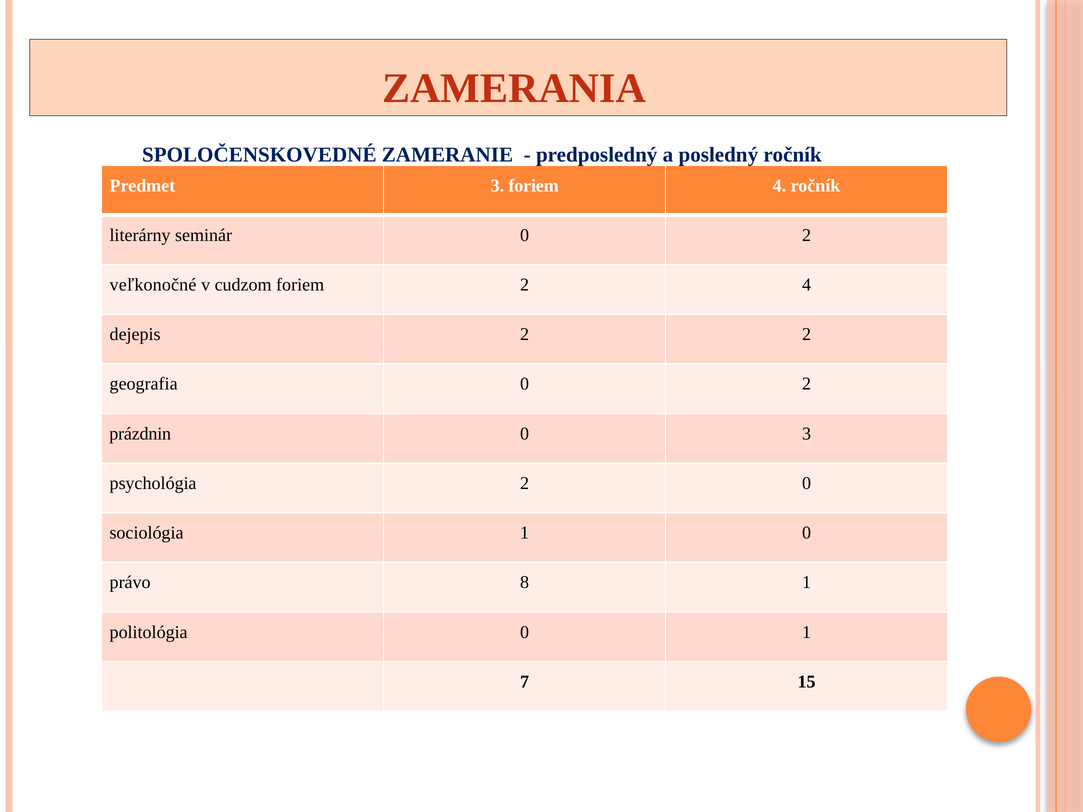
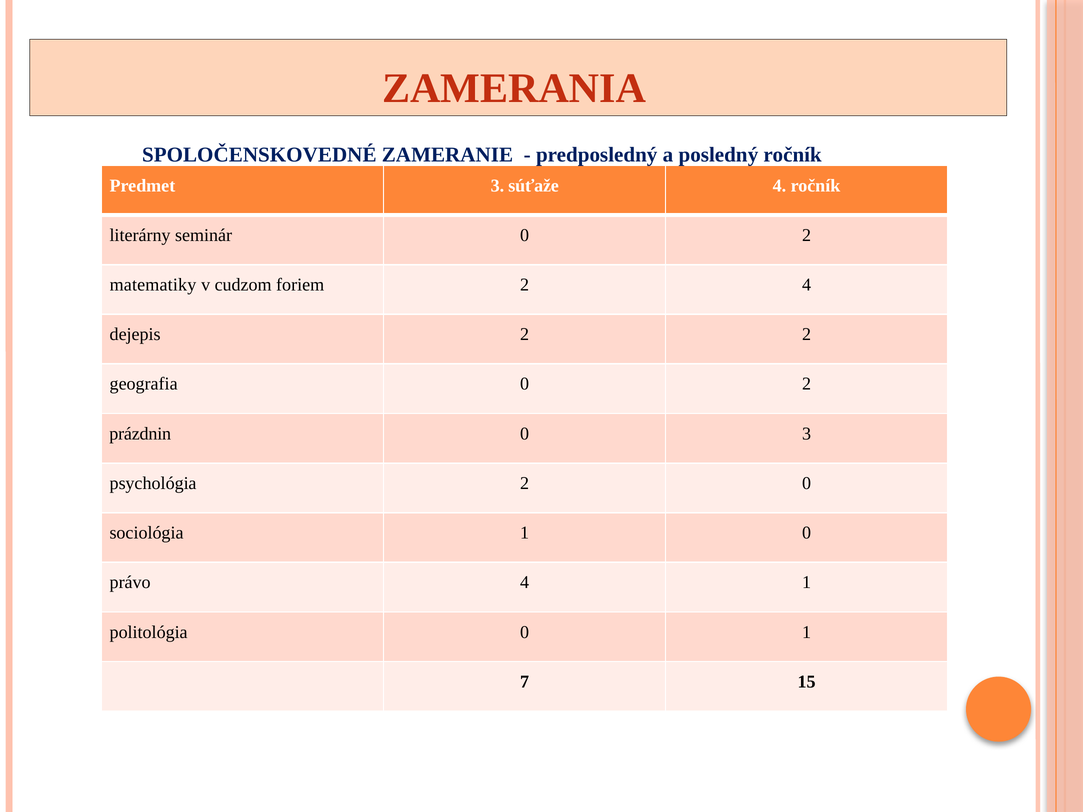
3 foriem: foriem -> súťaže (534, 186)
veľkonočné: veľkonočné -> matematiky (153, 285)
právo 8: 8 -> 4 (525, 583)
